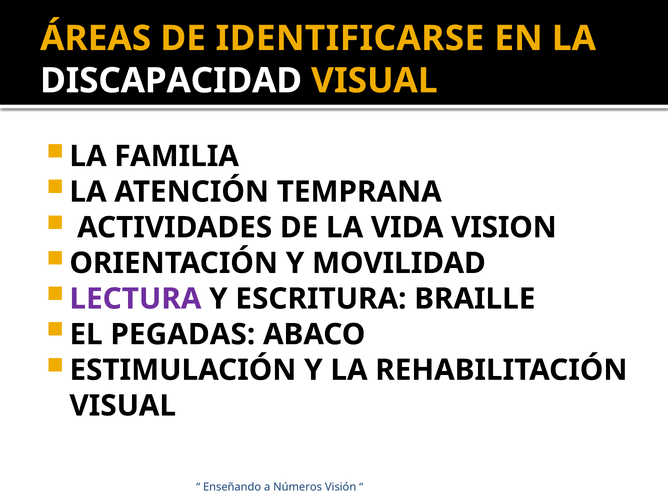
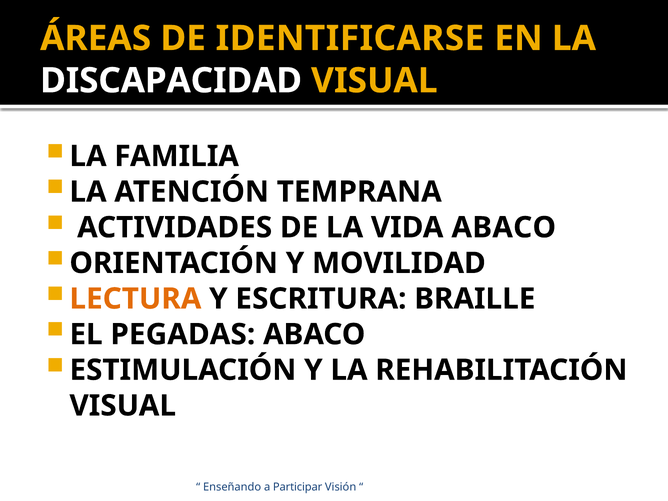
VIDA VISION: VISION -> ABACO (504, 228)
LECTURA colour: purple -> orange (135, 299)
Números: Números -> Participar (298, 487)
